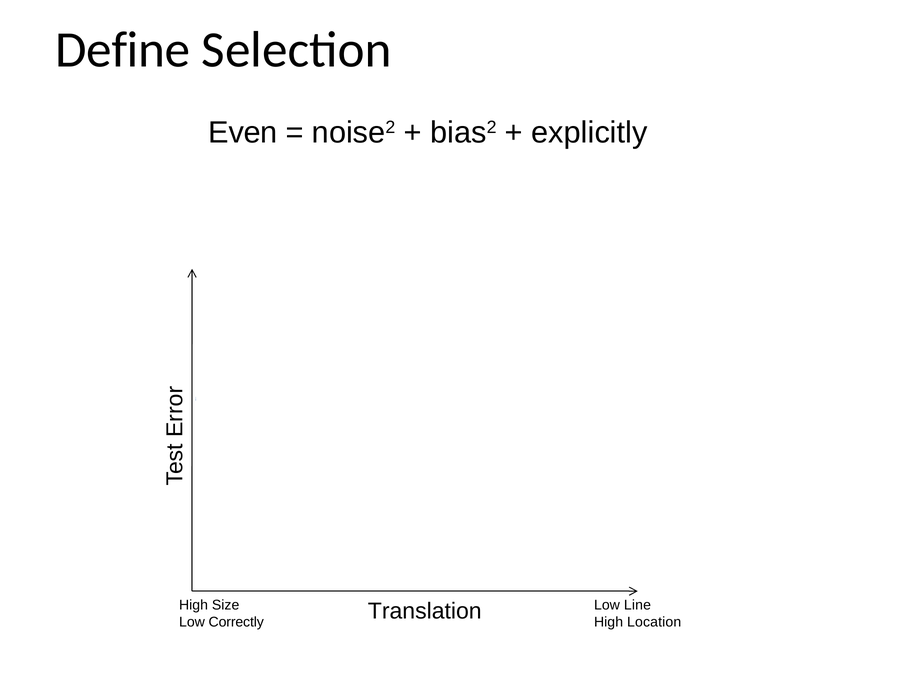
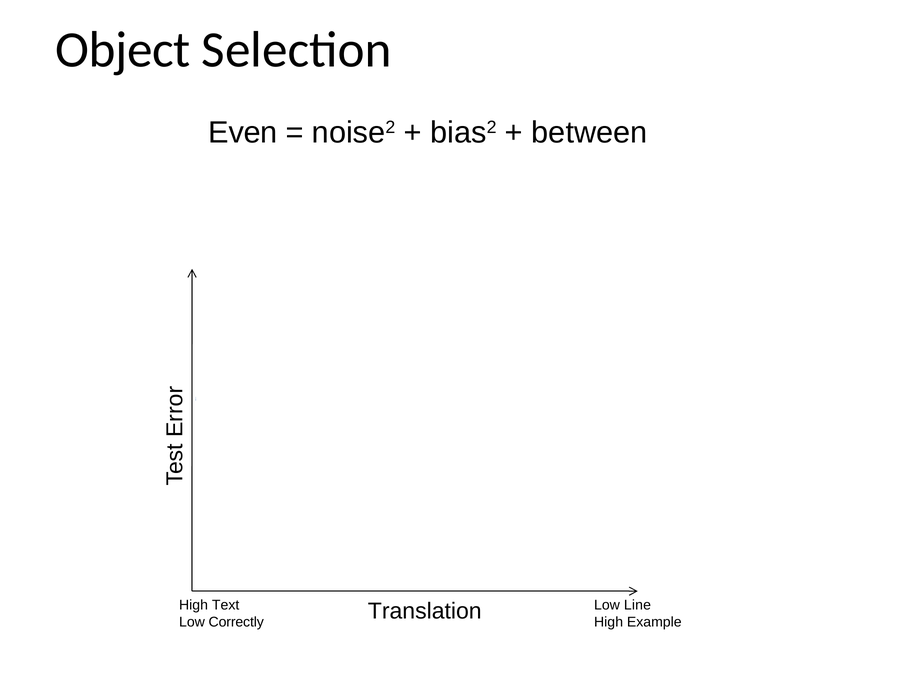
Define: Define -> Object (123, 50)
explicitly: explicitly -> between (589, 133)
Size: Size -> Text (226, 606)
Location: Location -> Example (654, 622)
